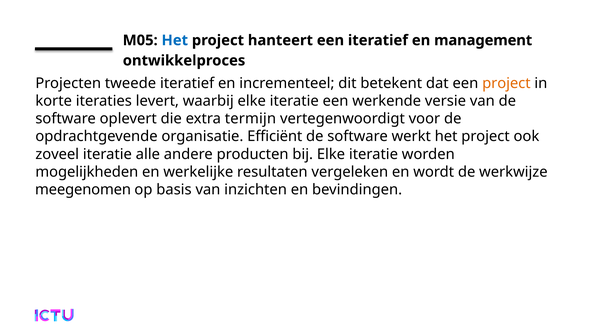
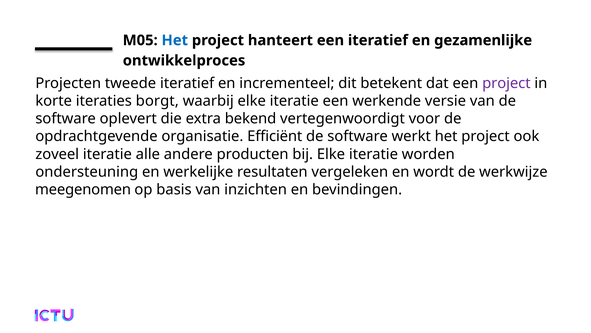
management: management -> gezamenlijke (483, 40)
project colour: orange -> purple (506, 83)
levert: levert -> borgt (157, 101)
termijn: termijn -> bekend (251, 118)
mogelijkheden: mogelijkheden -> ondersteuning (87, 172)
